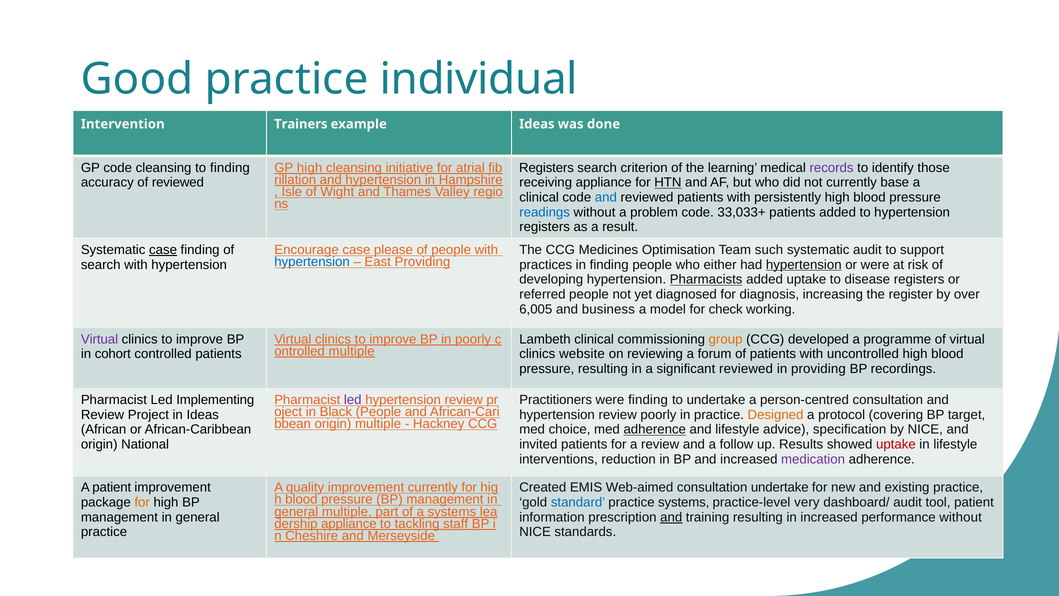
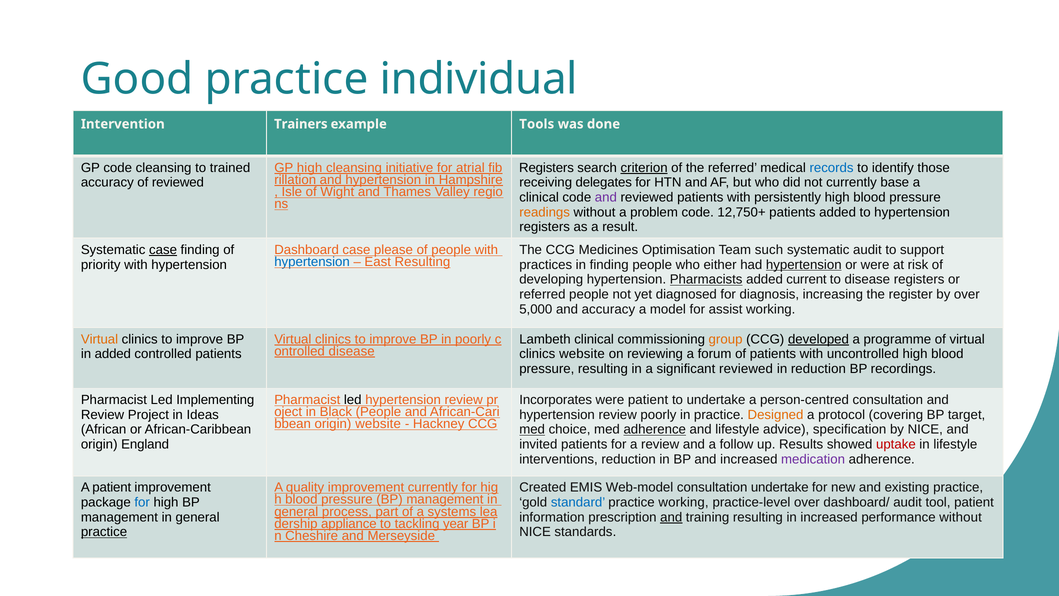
example Ideas: Ideas -> Tools (537, 124)
to finding: finding -> trained (230, 168)
criterion underline: none -> present (644, 168)
the learning: learning -> referred (733, 168)
records colour: purple -> blue (832, 168)
receiving appliance: appliance -> delegates (604, 182)
HTN underline: present -> none (668, 182)
and colour: blue -> purple (606, 197)
readings colour: blue -> orange (545, 212)
33,033+: 33,033+ -> 12,750+ (742, 212)
Encourage: Encourage -> Dashboard (307, 250)
East Providing: Providing -> Resulting (422, 262)
search: search -> priority (101, 265)
added uptake: uptake -> current (806, 279)
6,005: 6,005 -> 5,000 (536, 309)
and business: business -> accuracy (608, 309)
check: check -> assist (726, 309)
Virtual colour: purple -> orange (99, 339)
developed underline: none -> present (818, 339)
multiple: multiple -> disease (352, 351)
in cohort: cohort -> added (113, 354)
in providing: providing -> reduction (818, 369)
led colour: purple -> black (353, 400)
Practitioners: Practitioners -> Incorporates (556, 400)
were finding: finding -> patient (648, 400)
origin multiple: multiple -> website (378, 424)
med underline: none -> present (532, 429)
National: National -> England (145, 444)
Web-aimed: Web-aimed -> Web-model (640, 487)
for colour: orange -> blue (142, 502)
practice systems: systems -> working (684, 502)
practice-level very: very -> over (807, 502)
general multiple: multiple -> process (347, 511)
staff: staff -> year (456, 523)
practice underline: none -> present (104, 532)
